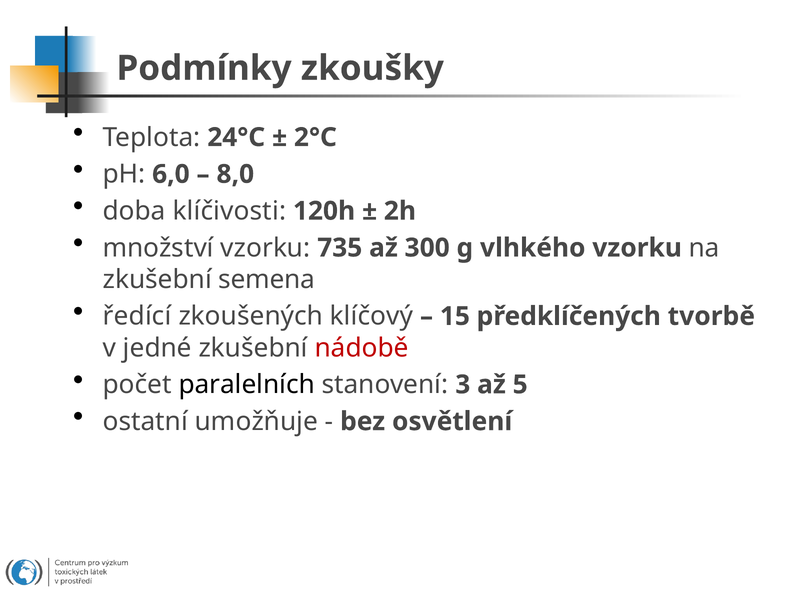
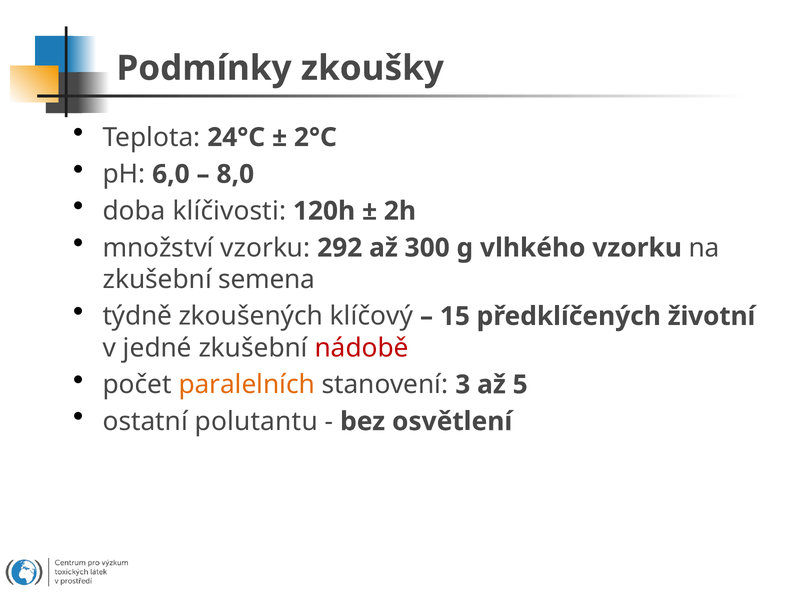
735: 735 -> 292 (340, 248)
ředící: ředící -> týdně (137, 316)
tvorbě: tvorbě -> životní (712, 316)
paralelních colour: black -> orange (247, 384)
umožňuje: umožňuje -> polutantu (256, 421)
